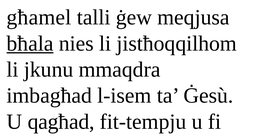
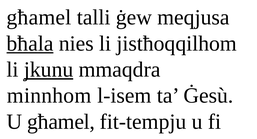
jkunu underline: none -> present (49, 69)
imbagħad: imbagħad -> minnhom (49, 95)
U qagħad: qagħad -> għamel (61, 121)
